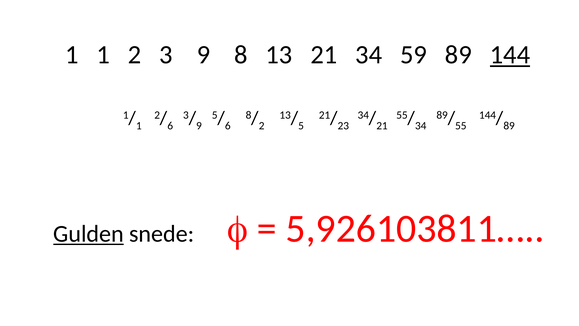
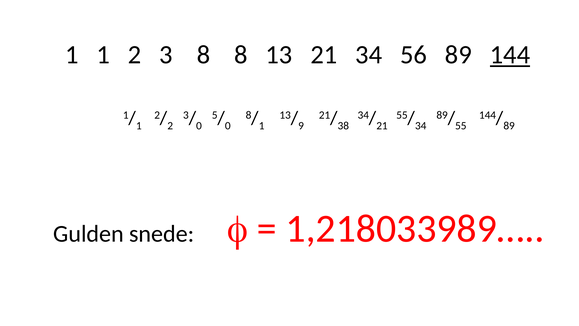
3 9: 9 -> 8 (203, 55)
59: 59 -> 56 (414, 55)
6: 6 -> 2 (170, 126)
9: 9 -> 0 (199, 126)
6: 6 -> 0 (228, 126)
2: 2 -> 1 (262, 126)
5: 5 -> 9 (301, 126)
23: 23 -> 38 (343, 126)
Gulden underline: present -> none (89, 234)
5,926103811…: 5,926103811… -> 1,218033989… (415, 229)
